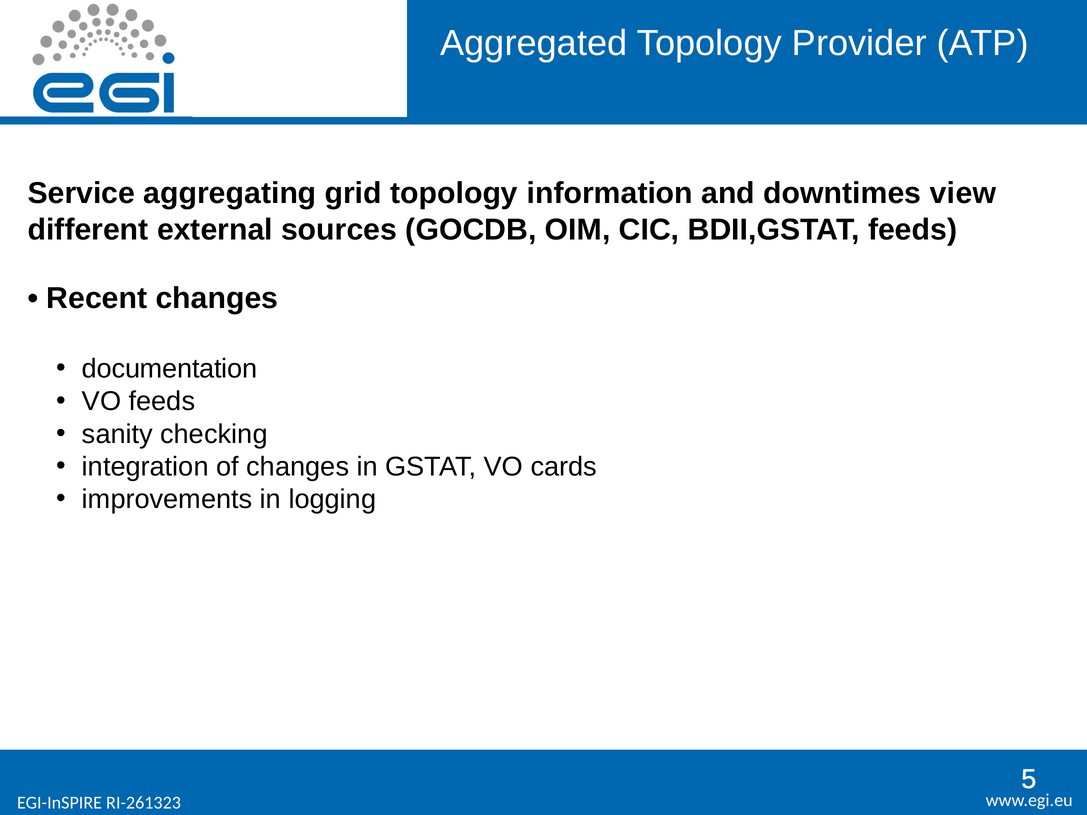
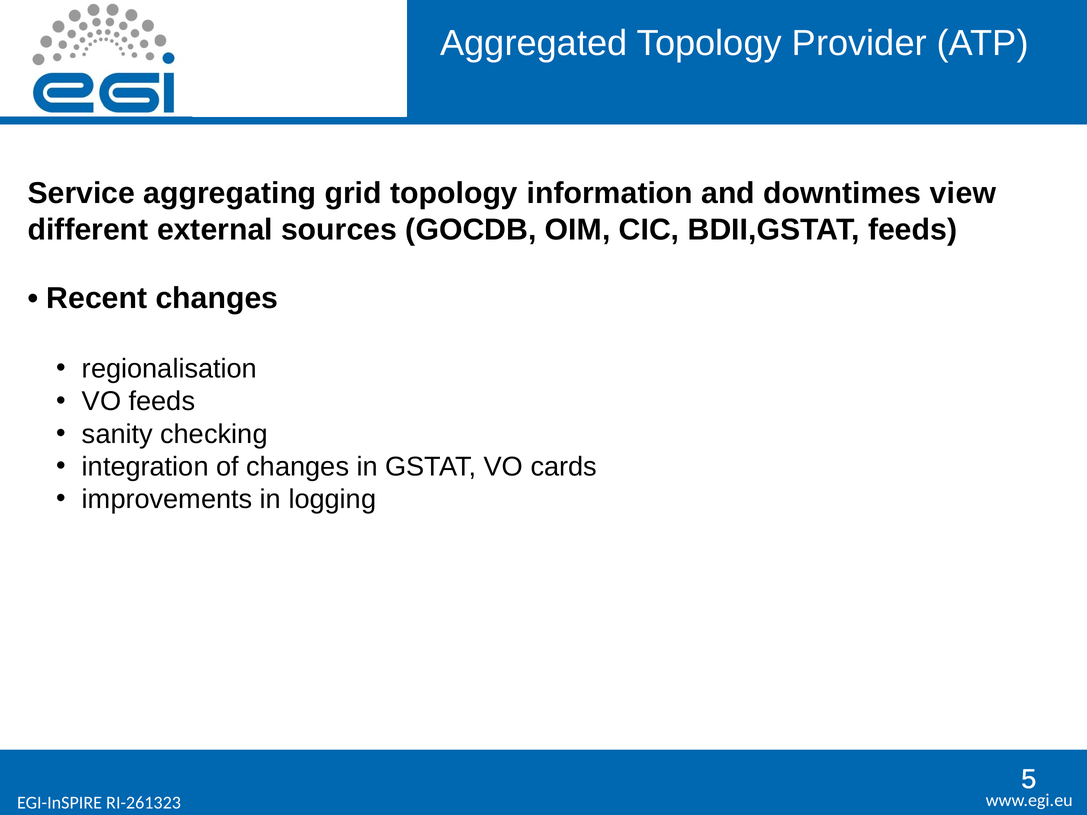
documentation: documentation -> regionalisation (169, 369)
